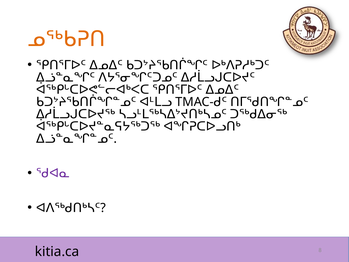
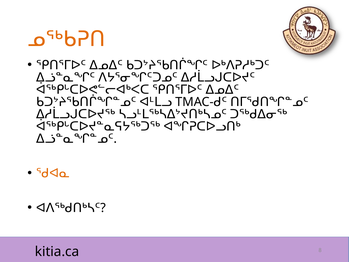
ᖁᐊᓇ colour: purple -> orange (53, 173)
